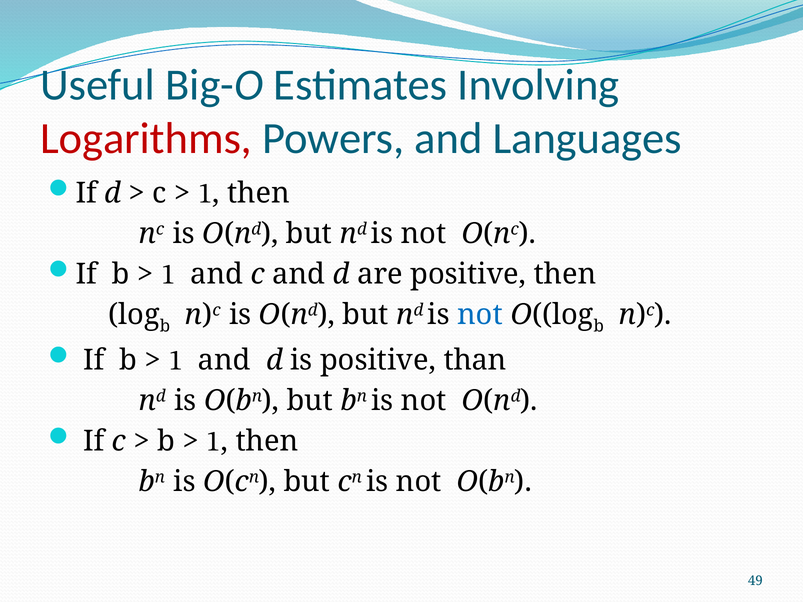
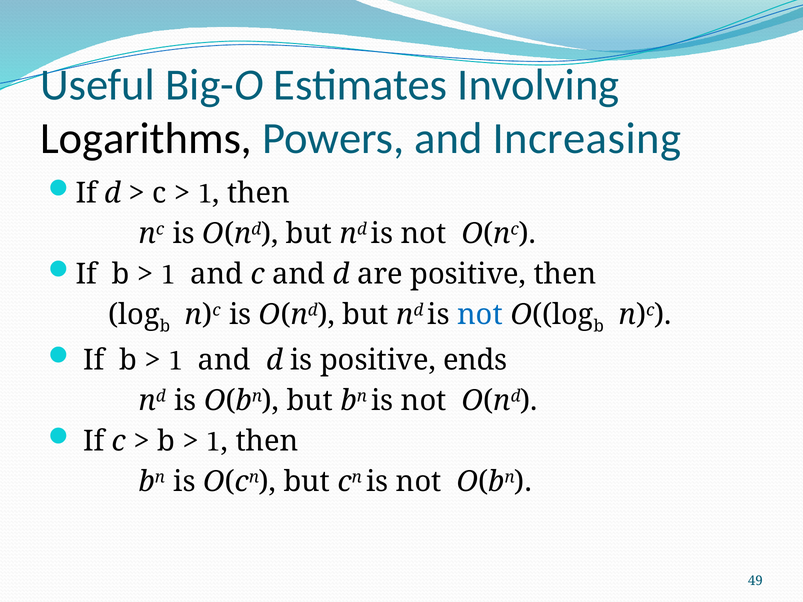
Logarithms colour: red -> black (146, 139)
Languages: Languages -> Increasing (587, 139)
than: than -> ends (475, 360)
